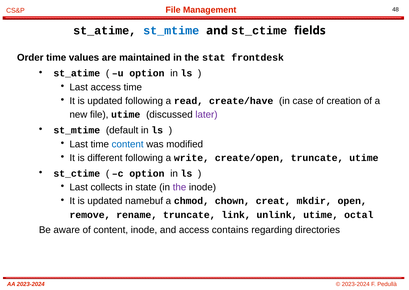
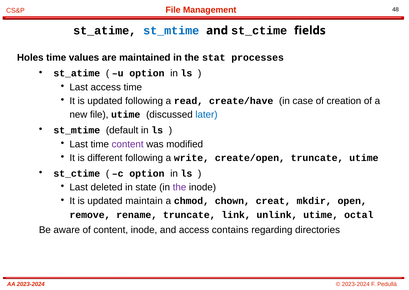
Order: Order -> Holes (30, 58)
frontdesk: frontdesk -> processes (258, 58)
later colour: purple -> blue (206, 114)
content colour: blue -> purple (128, 144)
collects: collects -> deleted (107, 187)
namebuf: namebuf -> maintain (144, 201)
